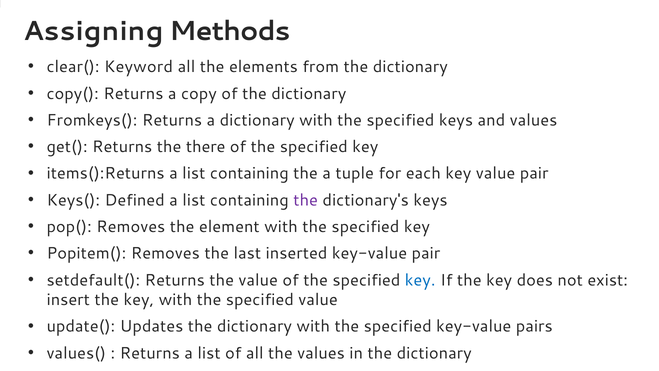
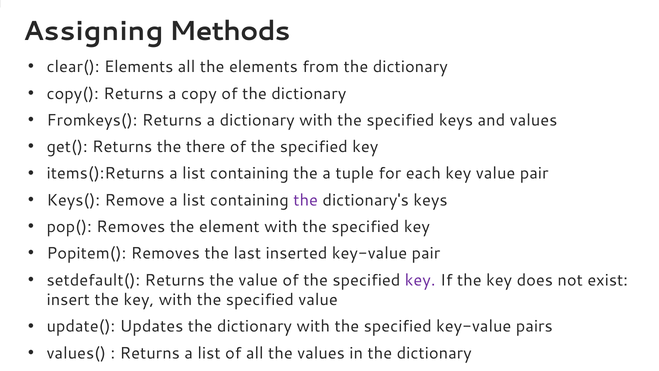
clear( Keyword: Keyword -> Elements (139, 67)
Defined: Defined -> Remove (135, 200)
key colour: blue -> purple (420, 280)
